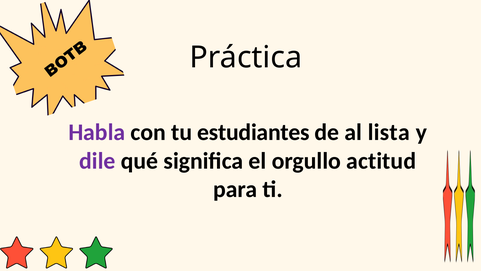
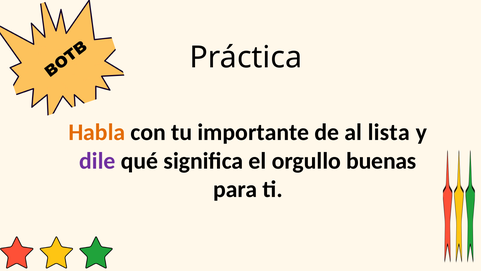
Habla colour: purple -> orange (97, 132)
estudiantes: estudiantes -> importante (253, 132)
actitud: actitud -> buenas (381, 161)
